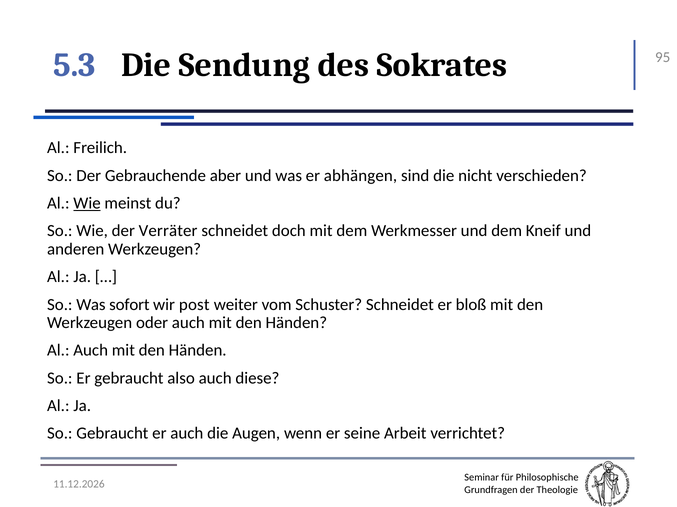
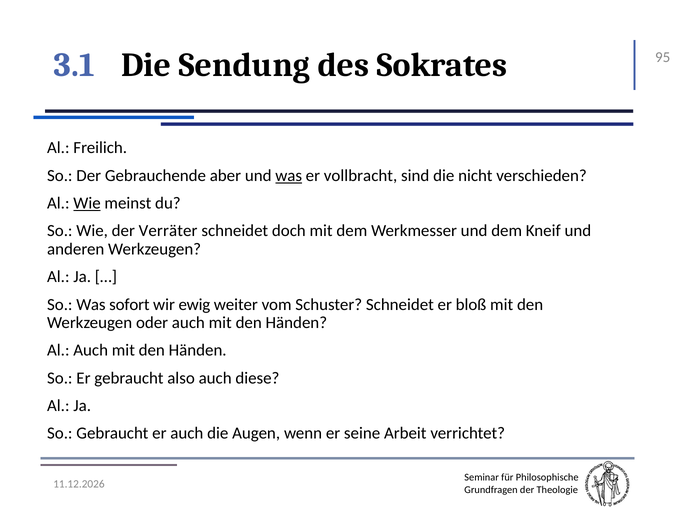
5.3: 5.3 -> 3.1 (74, 65)
was underline: none -> present (289, 176)
abhängen: abhängen -> vollbracht (361, 176)
post: post -> ewig (194, 305)
